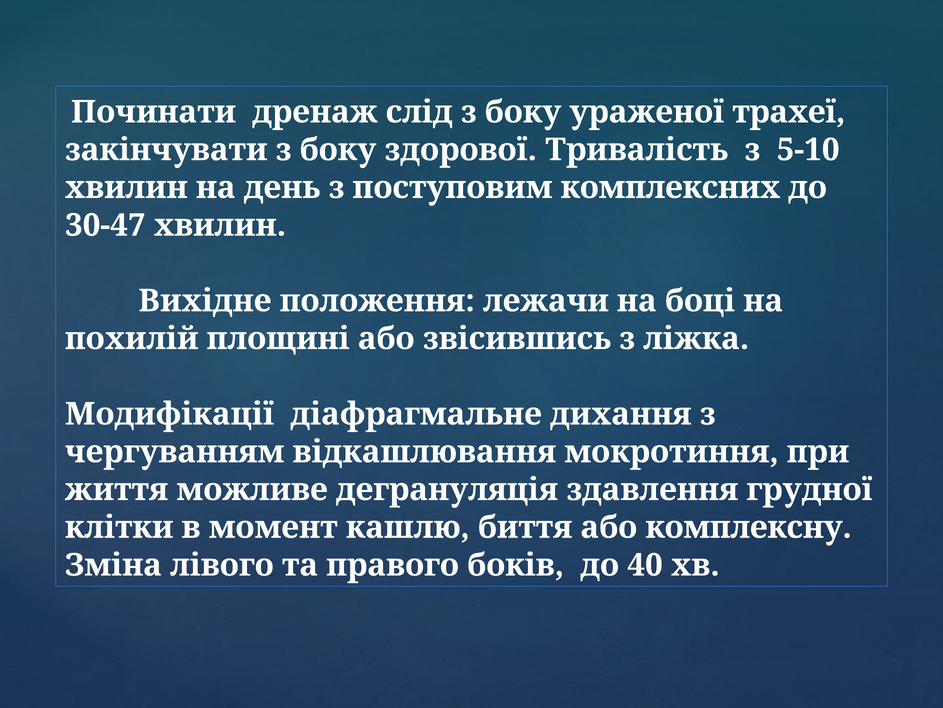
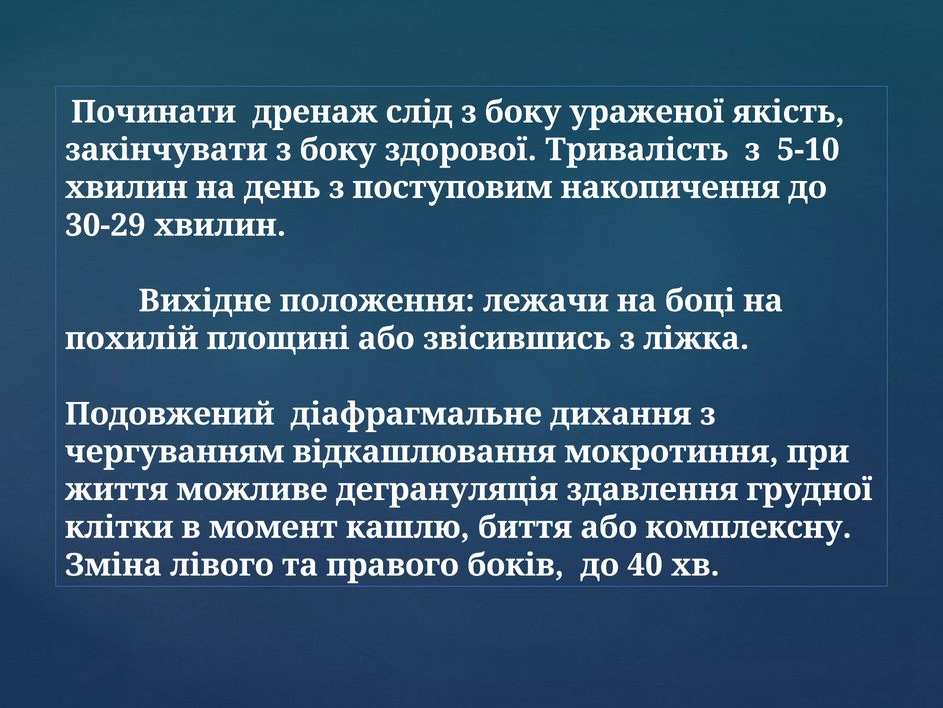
трахеї: трахеї -> якість (789, 112)
комплексних: комплексних -> накопичення (670, 187)
30-47: 30-47 -> 30-29 (105, 225)
Модифікації: Модифікації -> Подовжений (170, 414)
